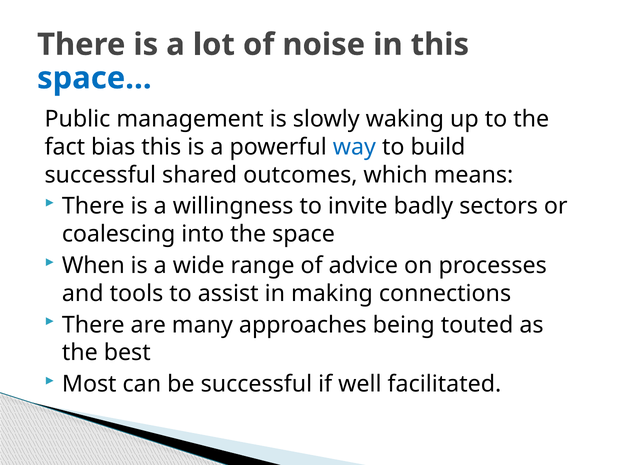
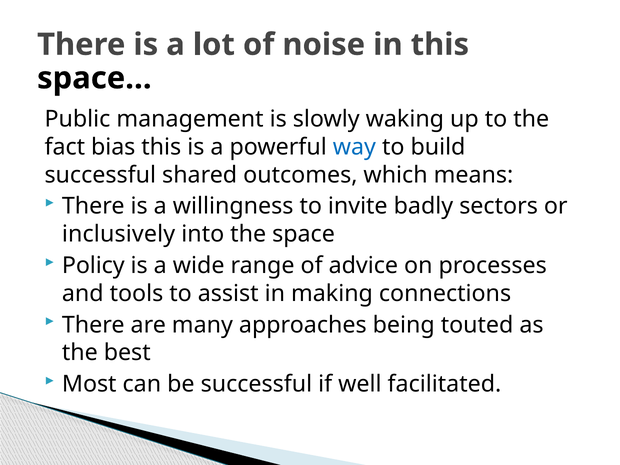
space… colour: blue -> black (94, 78)
coalescing: coalescing -> inclusively (119, 234)
When: When -> Policy (93, 266)
